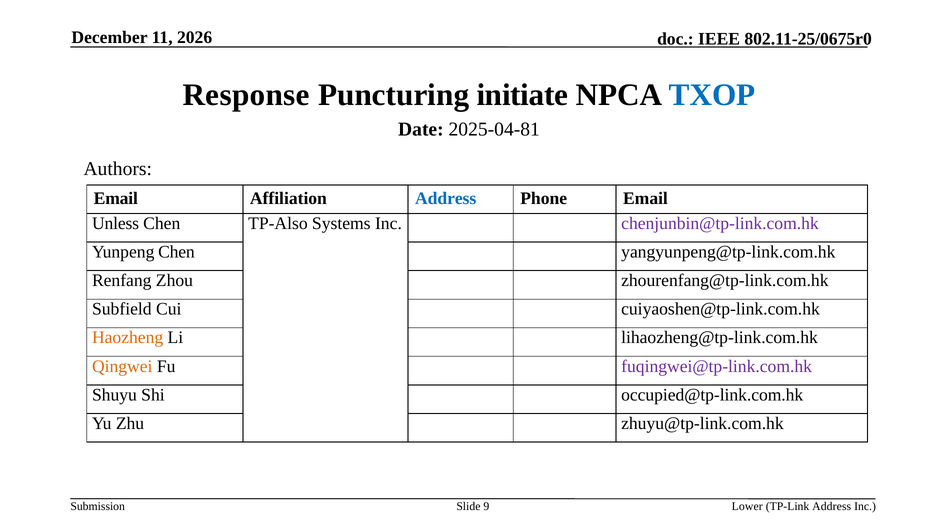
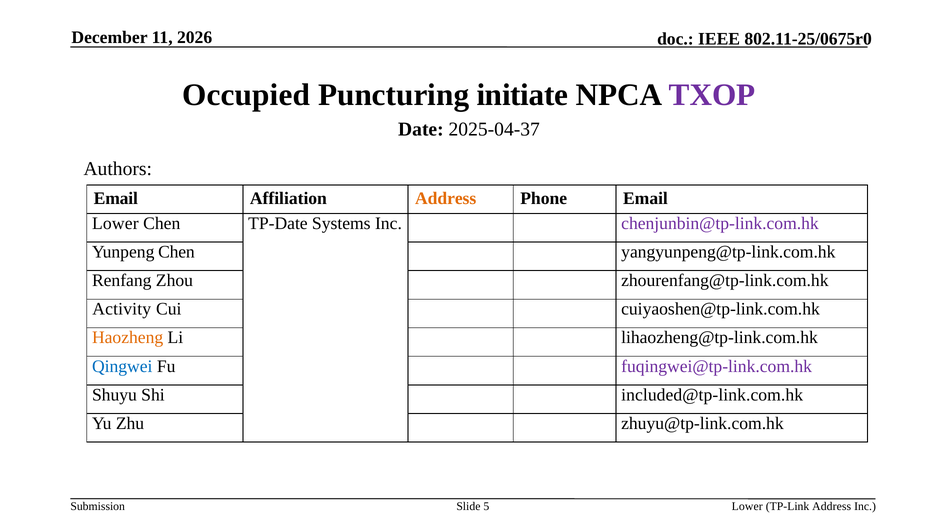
Response: Response -> Occupied (246, 95)
TXOP colour: blue -> purple (712, 95)
2025-04-81: 2025-04-81 -> 2025-04-37 (494, 129)
Address colour: blue -> orange (446, 198)
Unless: Unless -> Lower (115, 223)
TP-Also: TP-Also -> TP-Date (278, 223)
Subfield: Subfield -> Activity (122, 309)
Qingwei colour: orange -> blue (122, 366)
occupied@tp-link.com.hk: occupied@tp-link.com.hk -> included@tp-link.com.hk (712, 394)
9: 9 -> 5 (486, 506)
